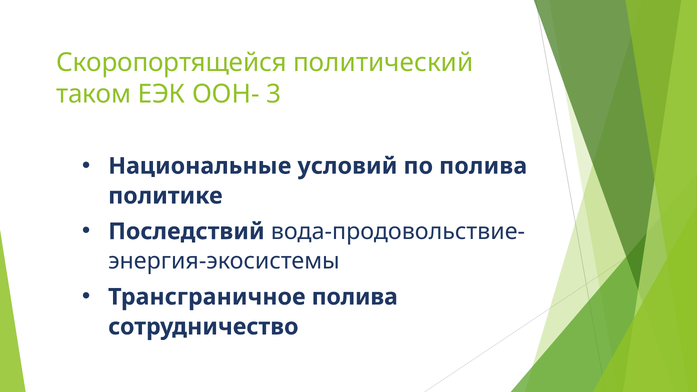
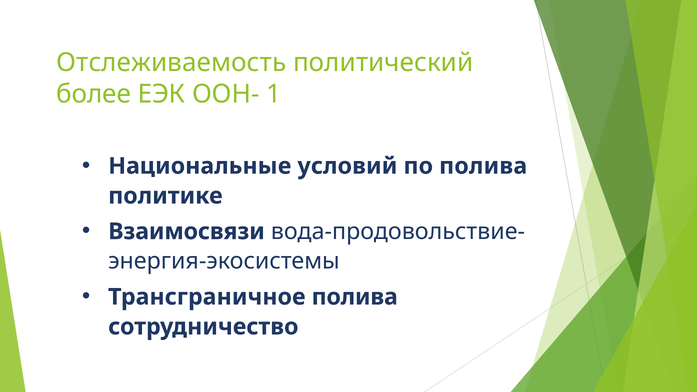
Скоропортящейся: Скоропортящейся -> Отслеживаемость (171, 63)
таком: таком -> более (94, 94)
3: 3 -> 1 (274, 94)
Последствий: Последствий -> Взаимосвязи (187, 232)
